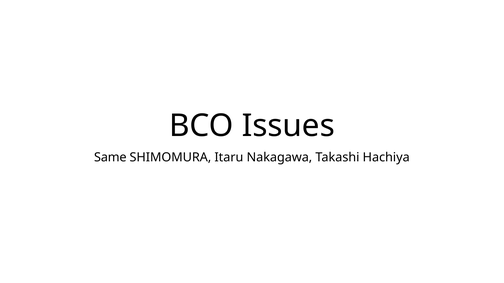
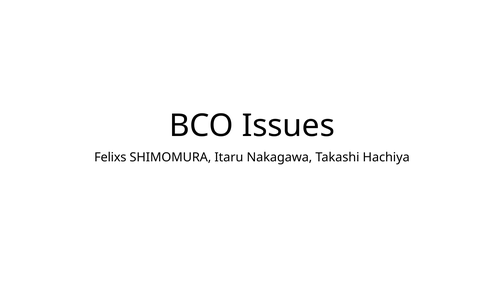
Same: Same -> Felixs (110, 158)
